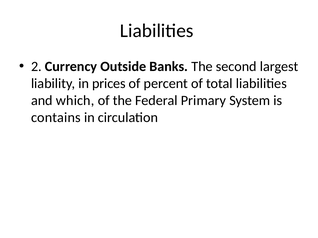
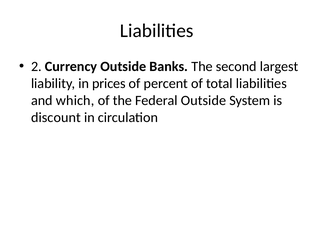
Federal Primary: Primary -> Outside (203, 101)
contains: contains -> discount (56, 118)
